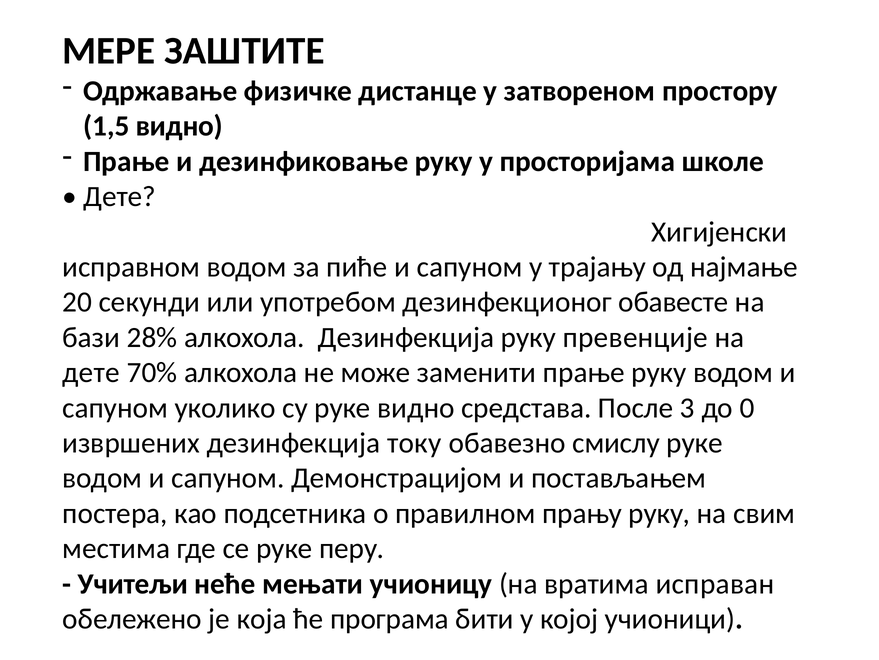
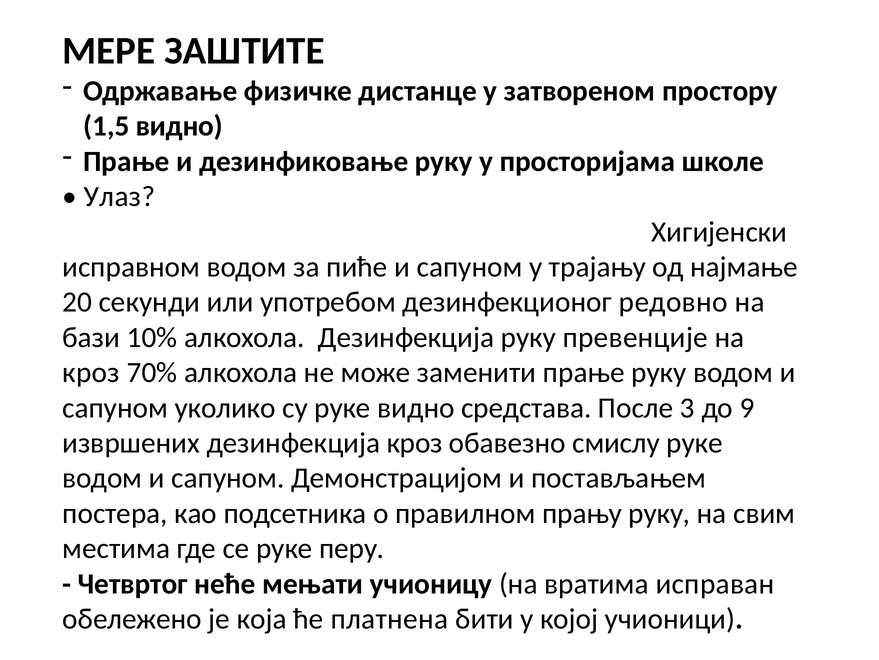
Дете: Дете -> Улаз (119, 196)
обавесте: обавесте -> редовно (673, 302)
28%: 28% -> 10% (152, 337)
дете: дете -> кроз (91, 372)
0: 0 -> 9 (747, 407)
дезинфекција току: току -> кроз (415, 443)
Учитељи: Учитељи -> Четвртог (133, 583)
програма: програма -> платнена (389, 618)
